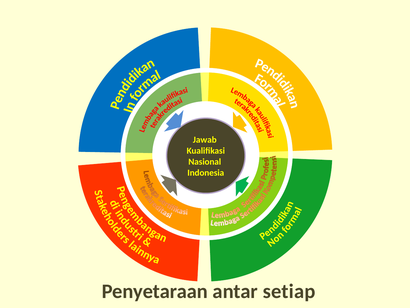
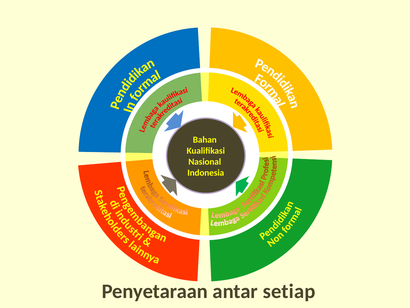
Jawab: Jawab -> Bahan (205, 140)
